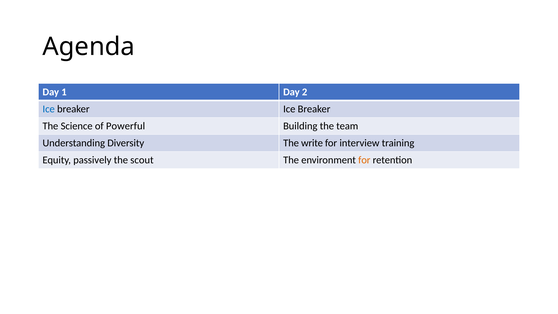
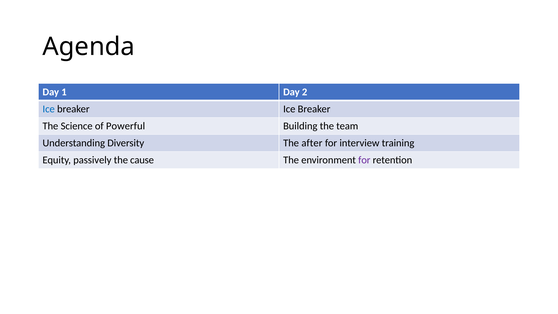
write: write -> after (312, 143)
scout: scout -> cause (142, 160)
for colour: orange -> purple (364, 160)
